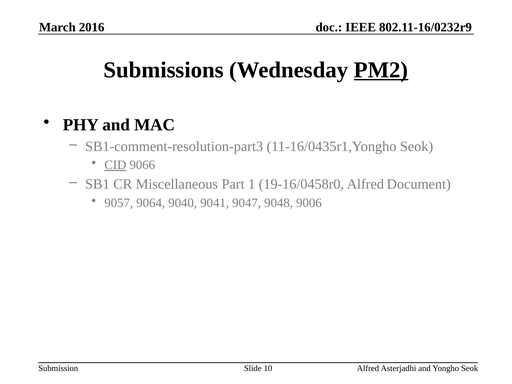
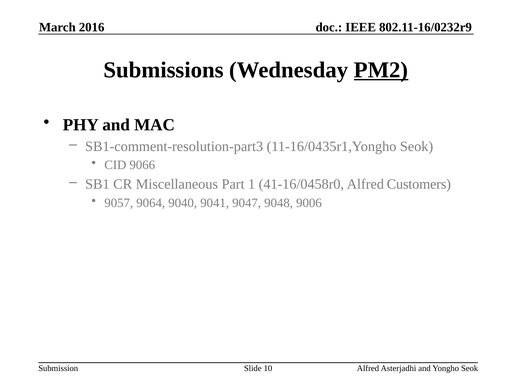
CID underline: present -> none (115, 165)
19-16/0458r0: 19-16/0458r0 -> 41-16/0458r0 (301, 184)
Document: Document -> Customers (419, 184)
